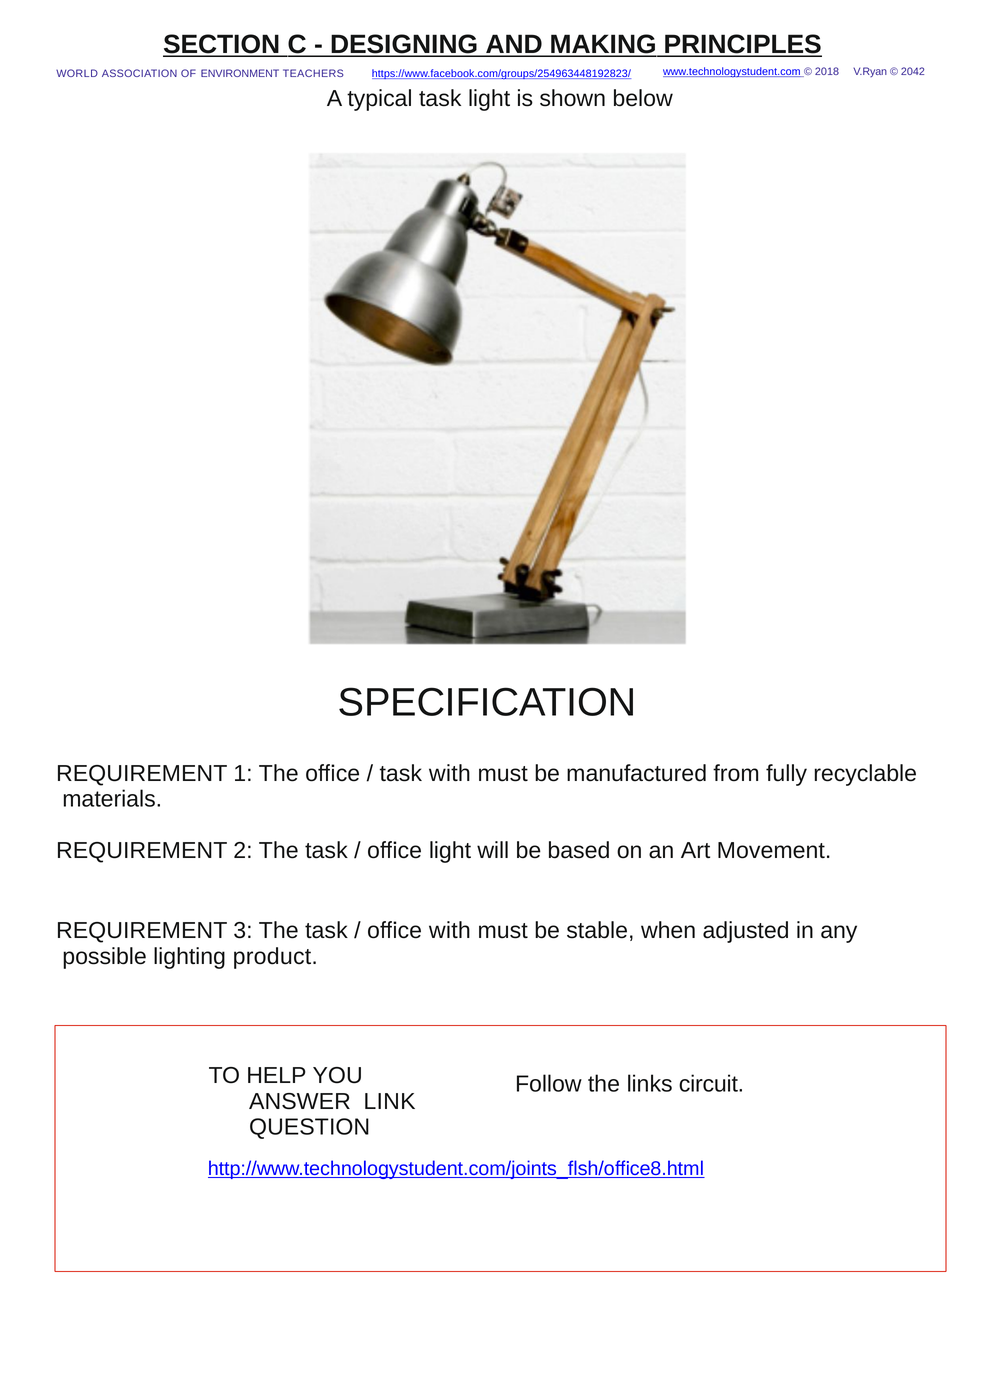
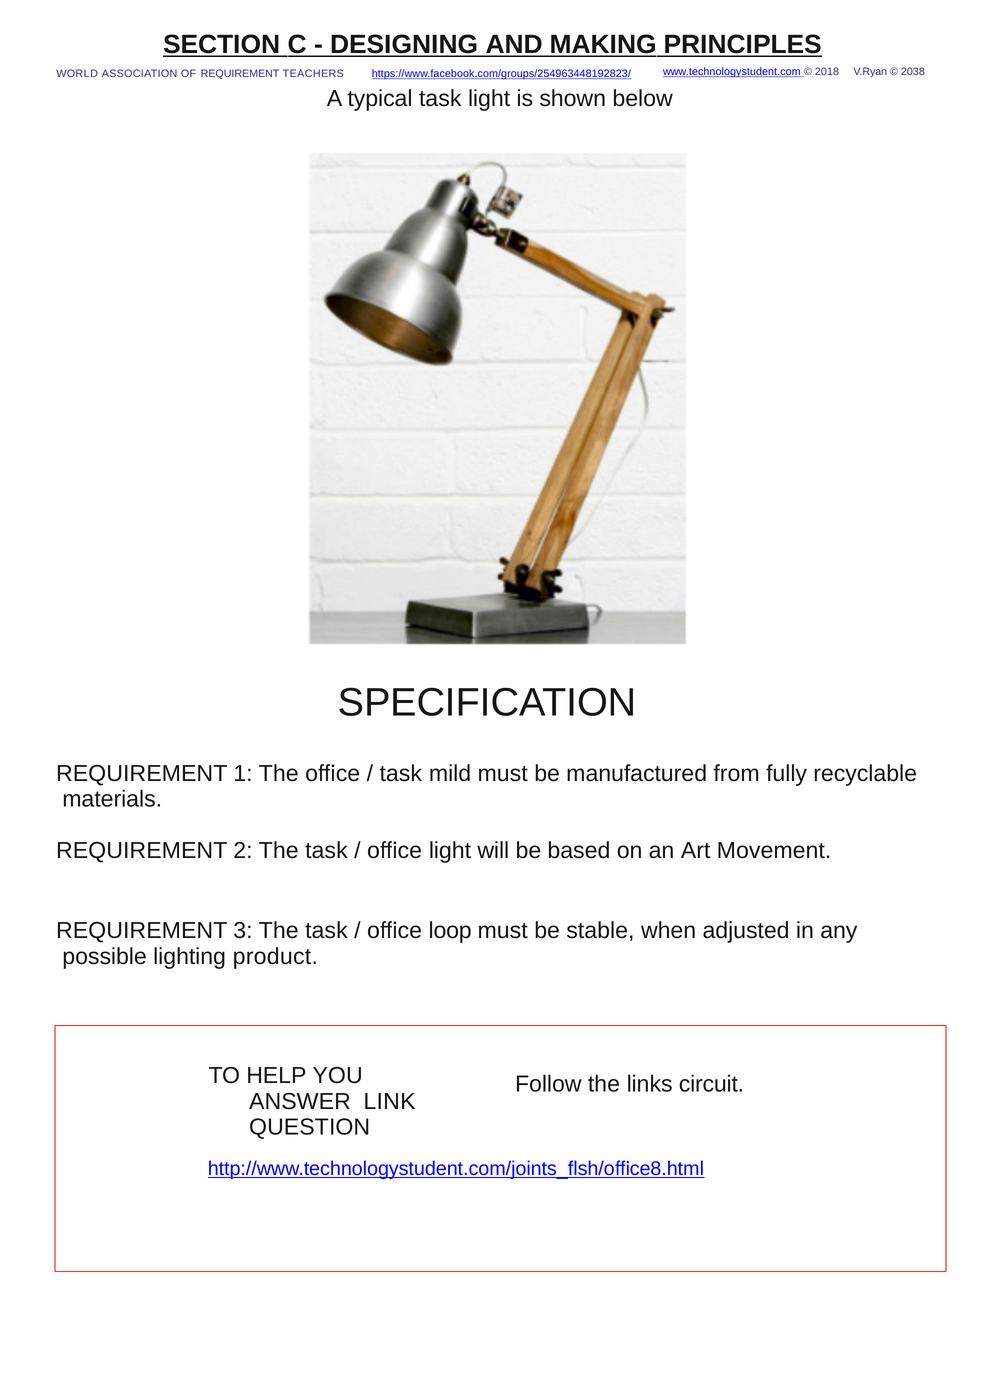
OF ENVIRONMENT: ENVIRONMENT -> REQUIREMENT (240, 74)
2042: 2042 -> 2038 (913, 72)
with: with -> mild (450, 774)
with: with -> loop (450, 931)
